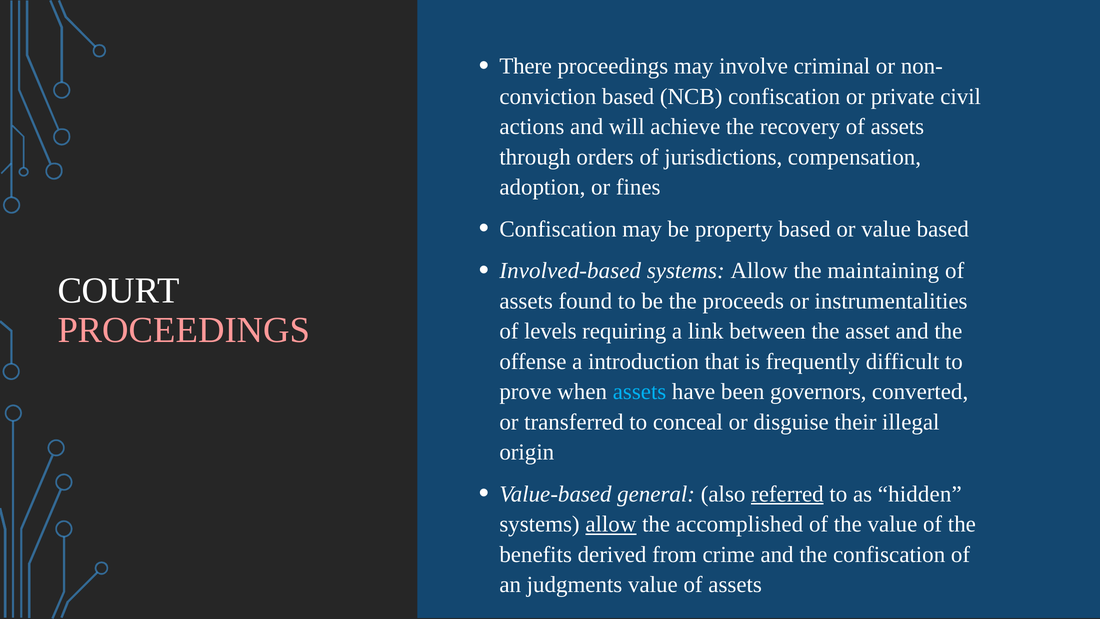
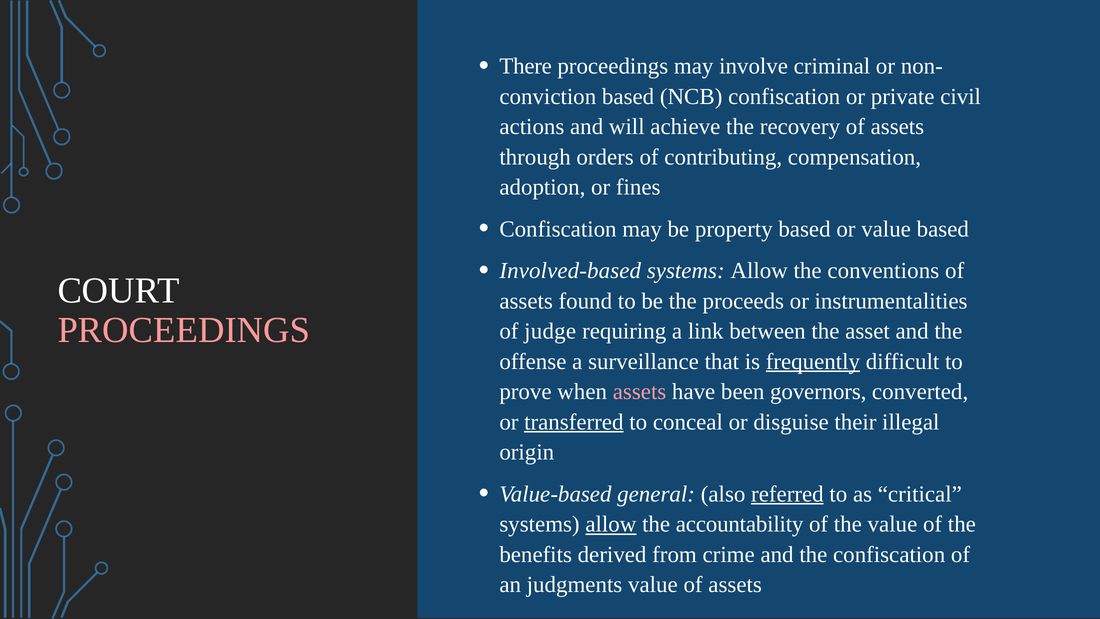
jurisdictions: jurisdictions -> contributing (723, 157)
maintaining: maintaining -> conventions (883, 271)
levels: levels -> judge (550, 331)
introduction: introduction -> surveillance (644, 361)
frequently underline: none -> present (813, 361)
assets colour: light blue -> pink (640, 392)
transferred underline: none -> present (574, 422)
hidden: hidden -> critical (920, 494)
accomplished: accomplished -> accountability (740, 524)
